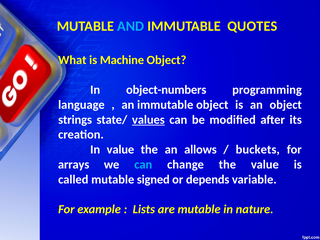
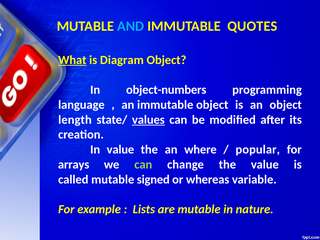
What underline: none -> present (72, 60)
Machine: Machine -> Diagram (122, 60)
strings: strings -> length (75, 120)
allows: allows -> where (200, 150)
buckets: buckets -> popular (258, 150)
can colour: light blue -> light green (143, 164)
depends: depends -> whereas (208, 179)
